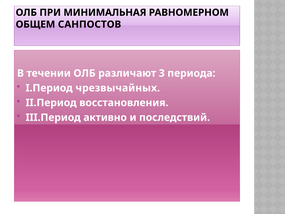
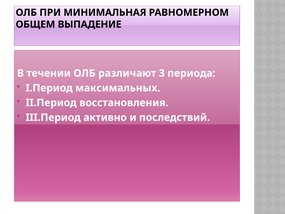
САНПОСТОВ: САНПОСТОВ -> ВЫПАДЕНИЕ (90, 24)
чрезвычайных: чрезвычайных -> максимальных (118, 88)
